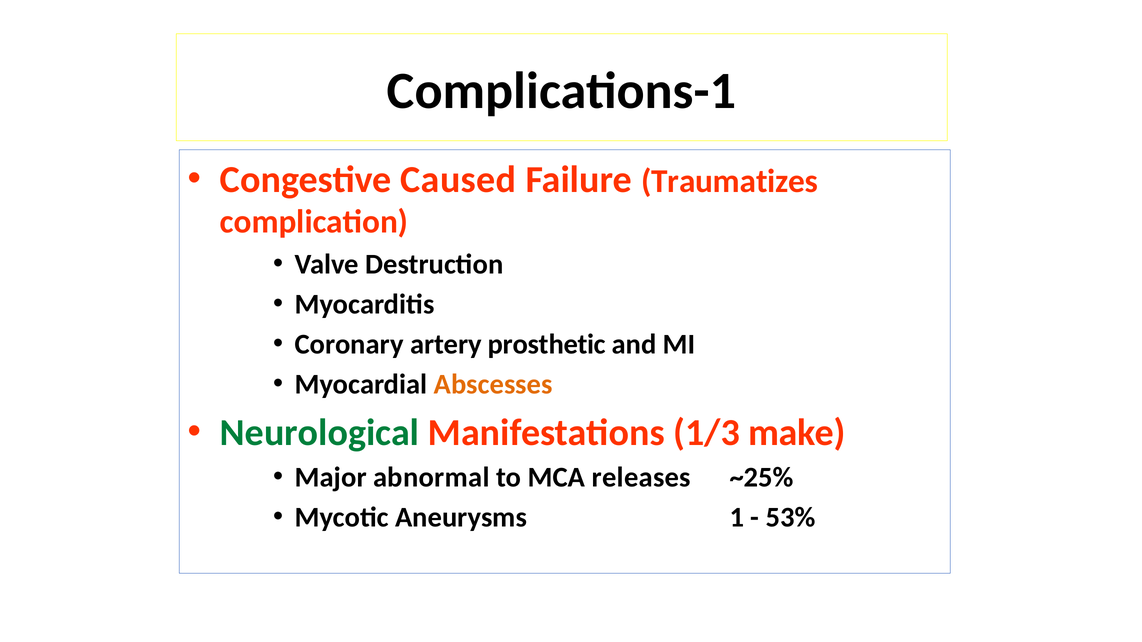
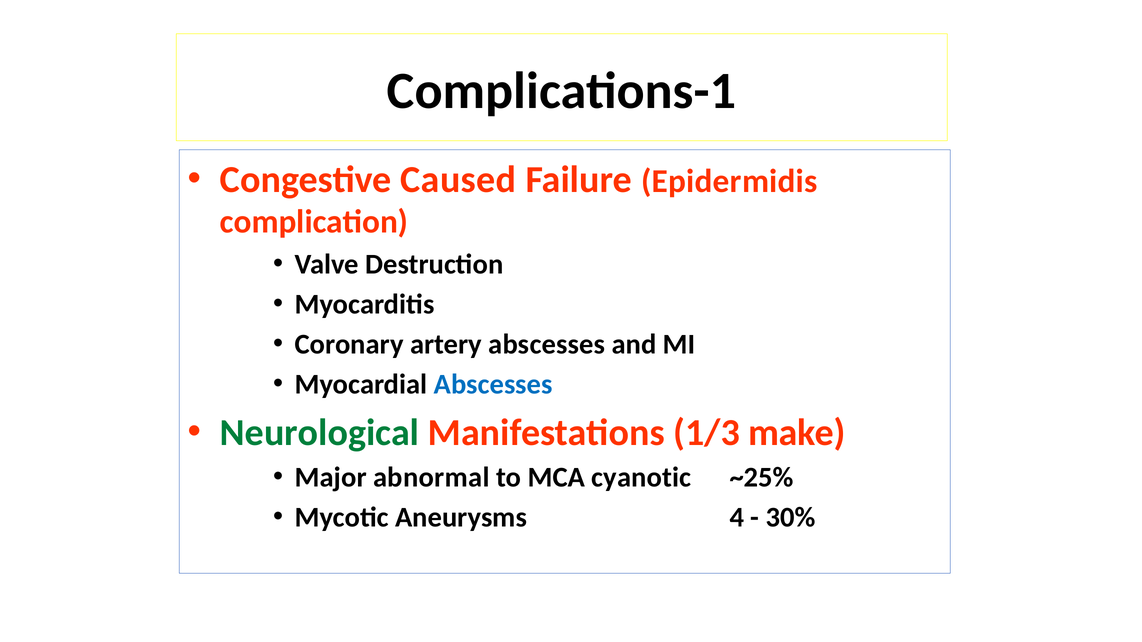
Traumatizes: Traumatizes -> Epidermidis (729, 181)
artery prosthetic: prosthetic -> abscesses (547, 345)
Abscesses colour: orange -> blue (493, 384)
releases: releases -> cyanotic (641, 478)
1: 1 -> 4 (737, 518)
53%: 53% -> 30% (791, 518)
